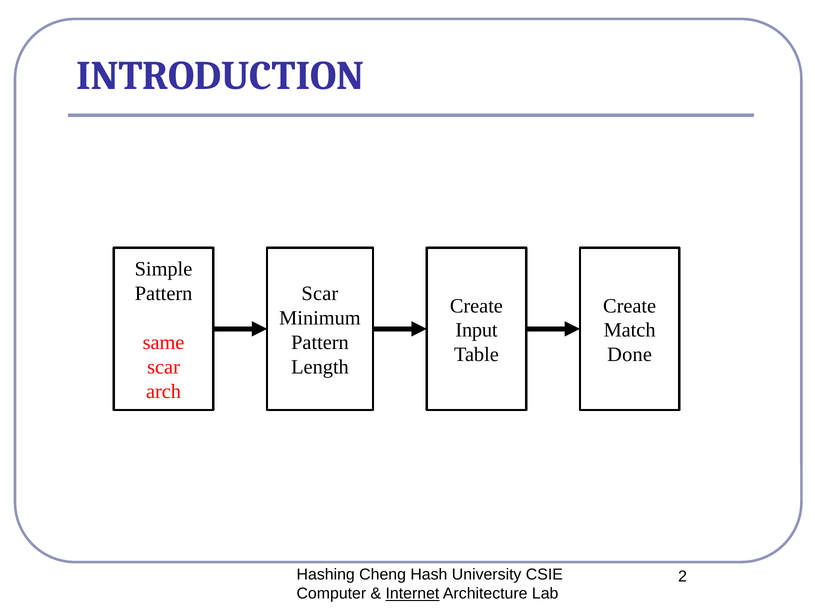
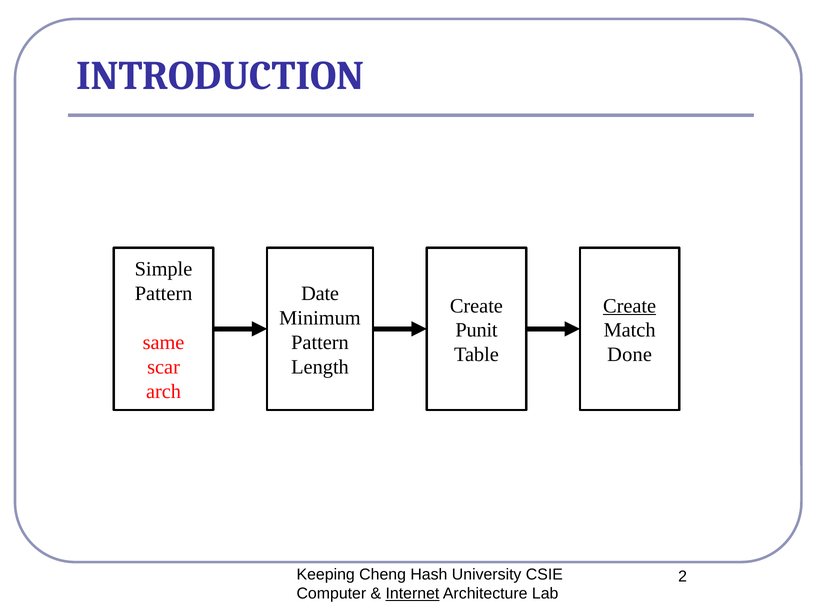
Scar: Scar -> Date (320, 294)
Create underline: none -> present (630, 306)
Input: Input -> Punit (477, 330)
Hashing: Hashing -> Keeping (326, 575)
